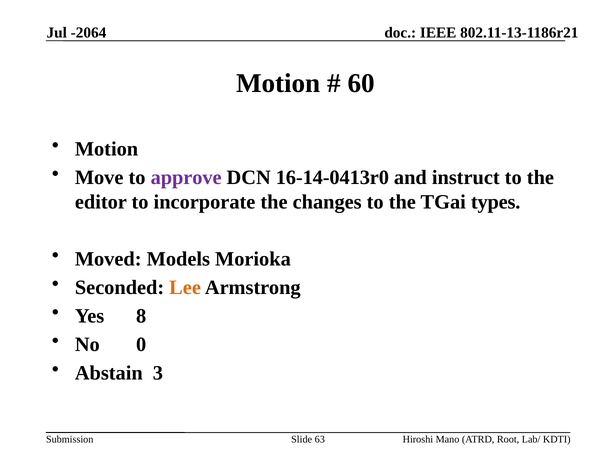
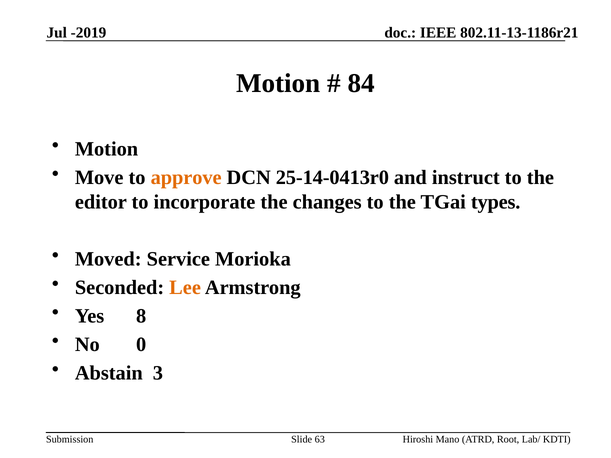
-2064: -2064 -> -2019 (88, 33)
60: 60 -> 84 (361, 83)
approve colour: purple -> orange (186, 178)
16-14-0413r0: 16-14-0413r0 -> 25-14-0413r0 (332, 178)
Models: Models -> Service (178, 259)
